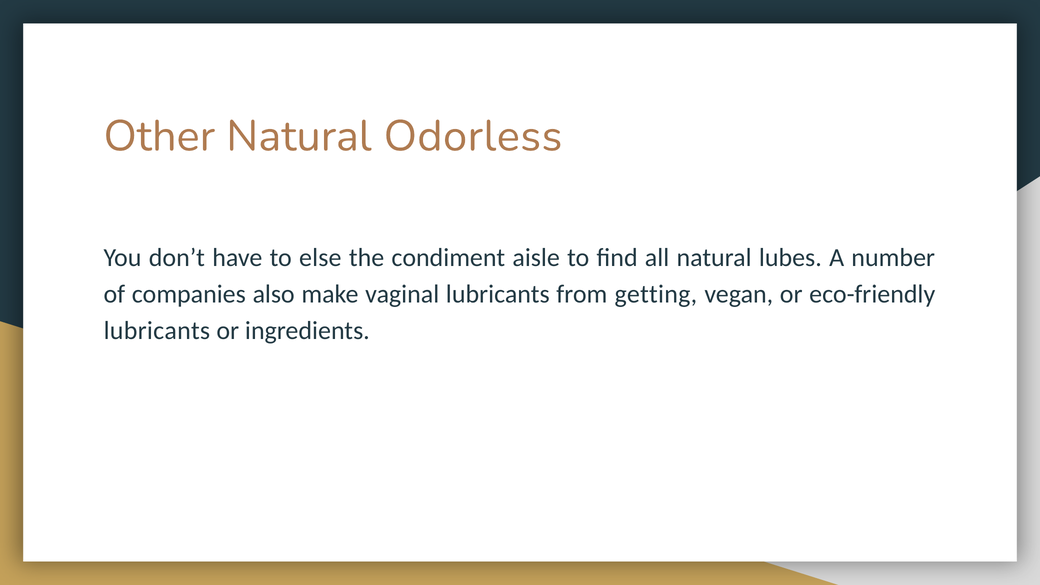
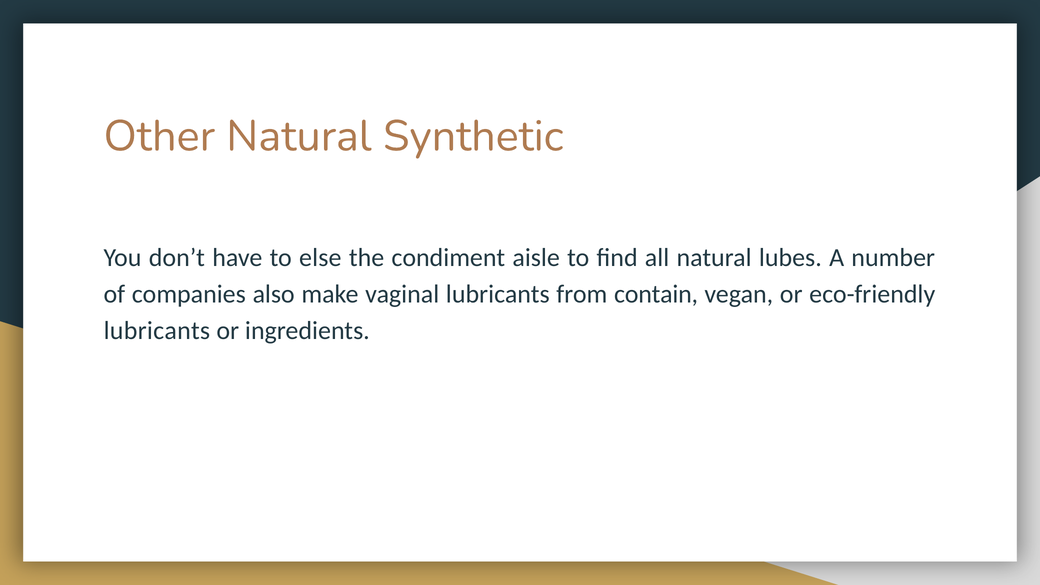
Odorless: Odorless -> Synthetic (473, 136)
getting: getting -> contain (656, 294)
